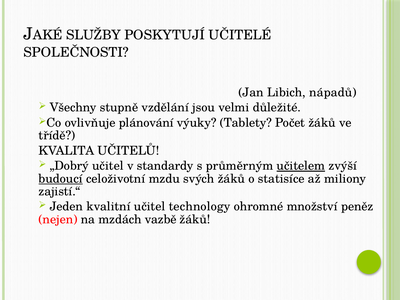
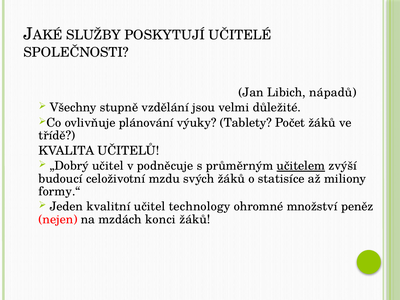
standardy: standardy -> podněcuje (165, 166)
budoucí underline: present -> none (61, 179)
zajistí.“: zajistí.“ -> formy.“ (59, 191)
vazbě: vazbě -> konci (161, 219)
